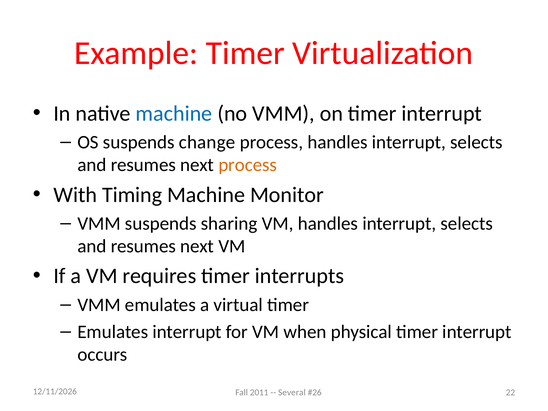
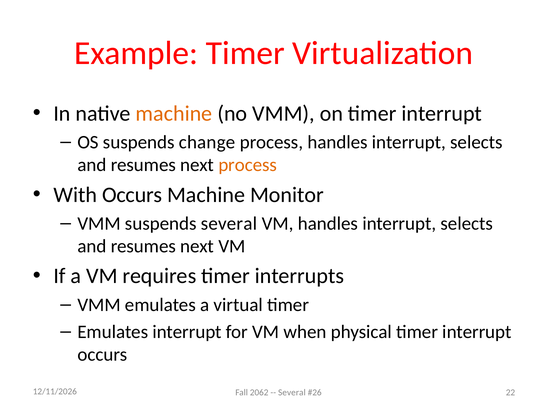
machine colour: blue -> orange (174, 113)
With Timing: Timing -> Occurs (132, 195)
suspends sharing: sharing -> several (229, 223)
2011: 2011 -> 2062 (259, 392)
